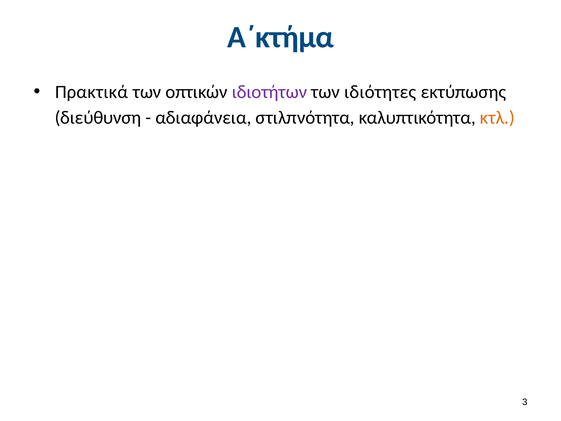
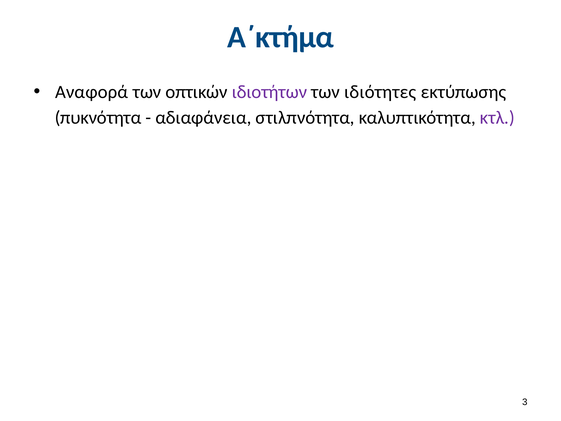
Πρακτικά: Πρακτικά -> Αναφορά (92, 92)
διεύθυνση: διεύθυνση -> πυκνότητα (98, 117)
κτλ colour: orange -> purple (497, 117)
